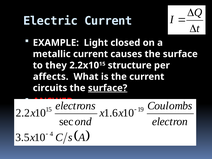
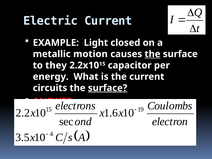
metallic current: current -> motion (90, 54)
the underline: none -> present (152, 54)
structure: structure -> capacitor (130, 65)
affects: affects -> energy (51, 77)
